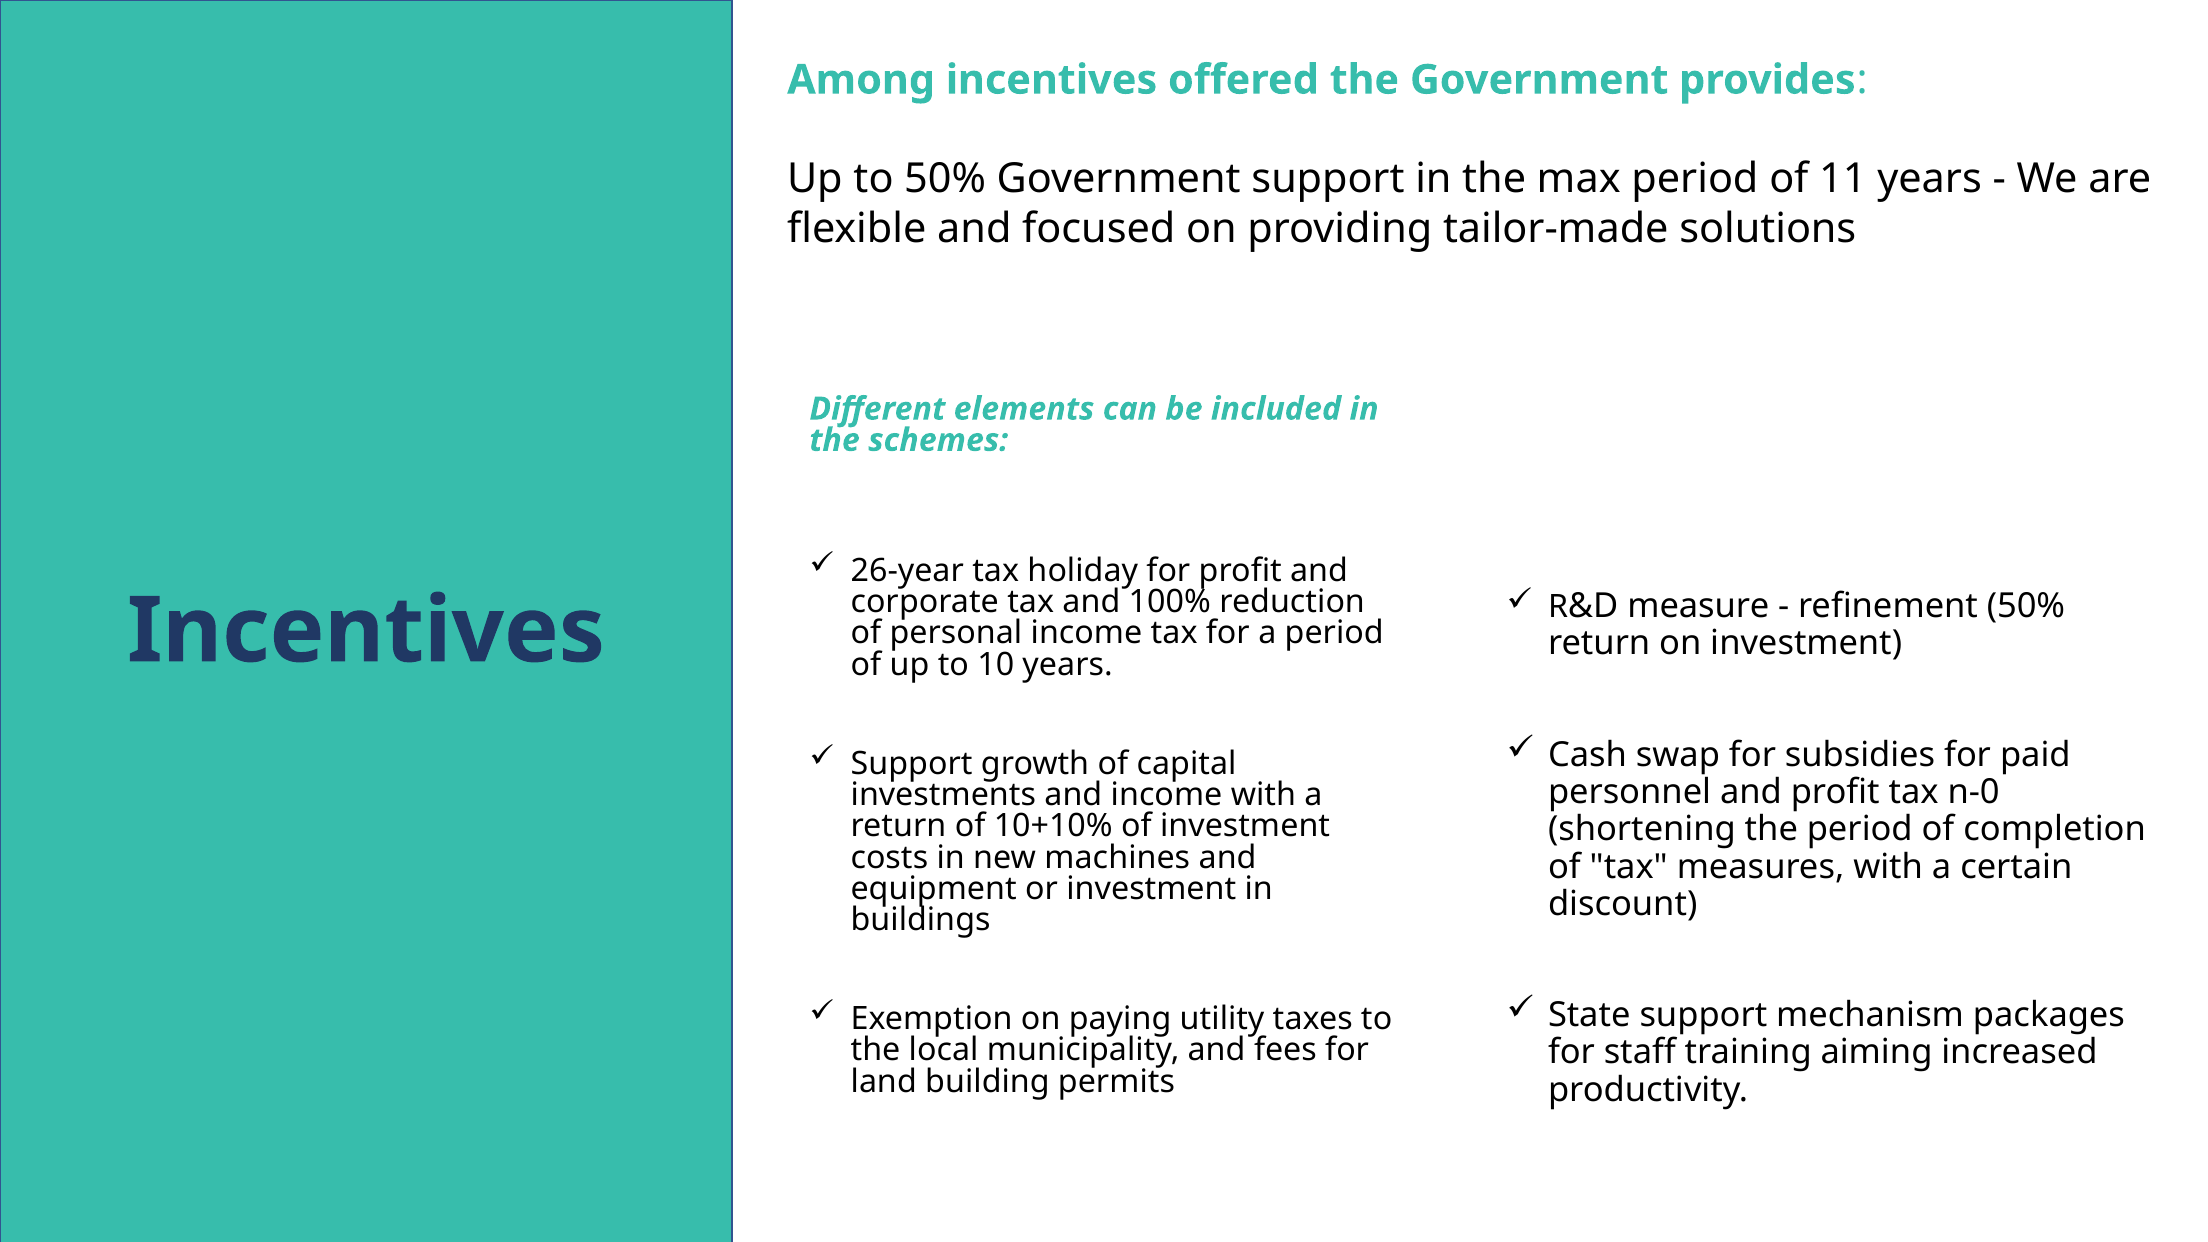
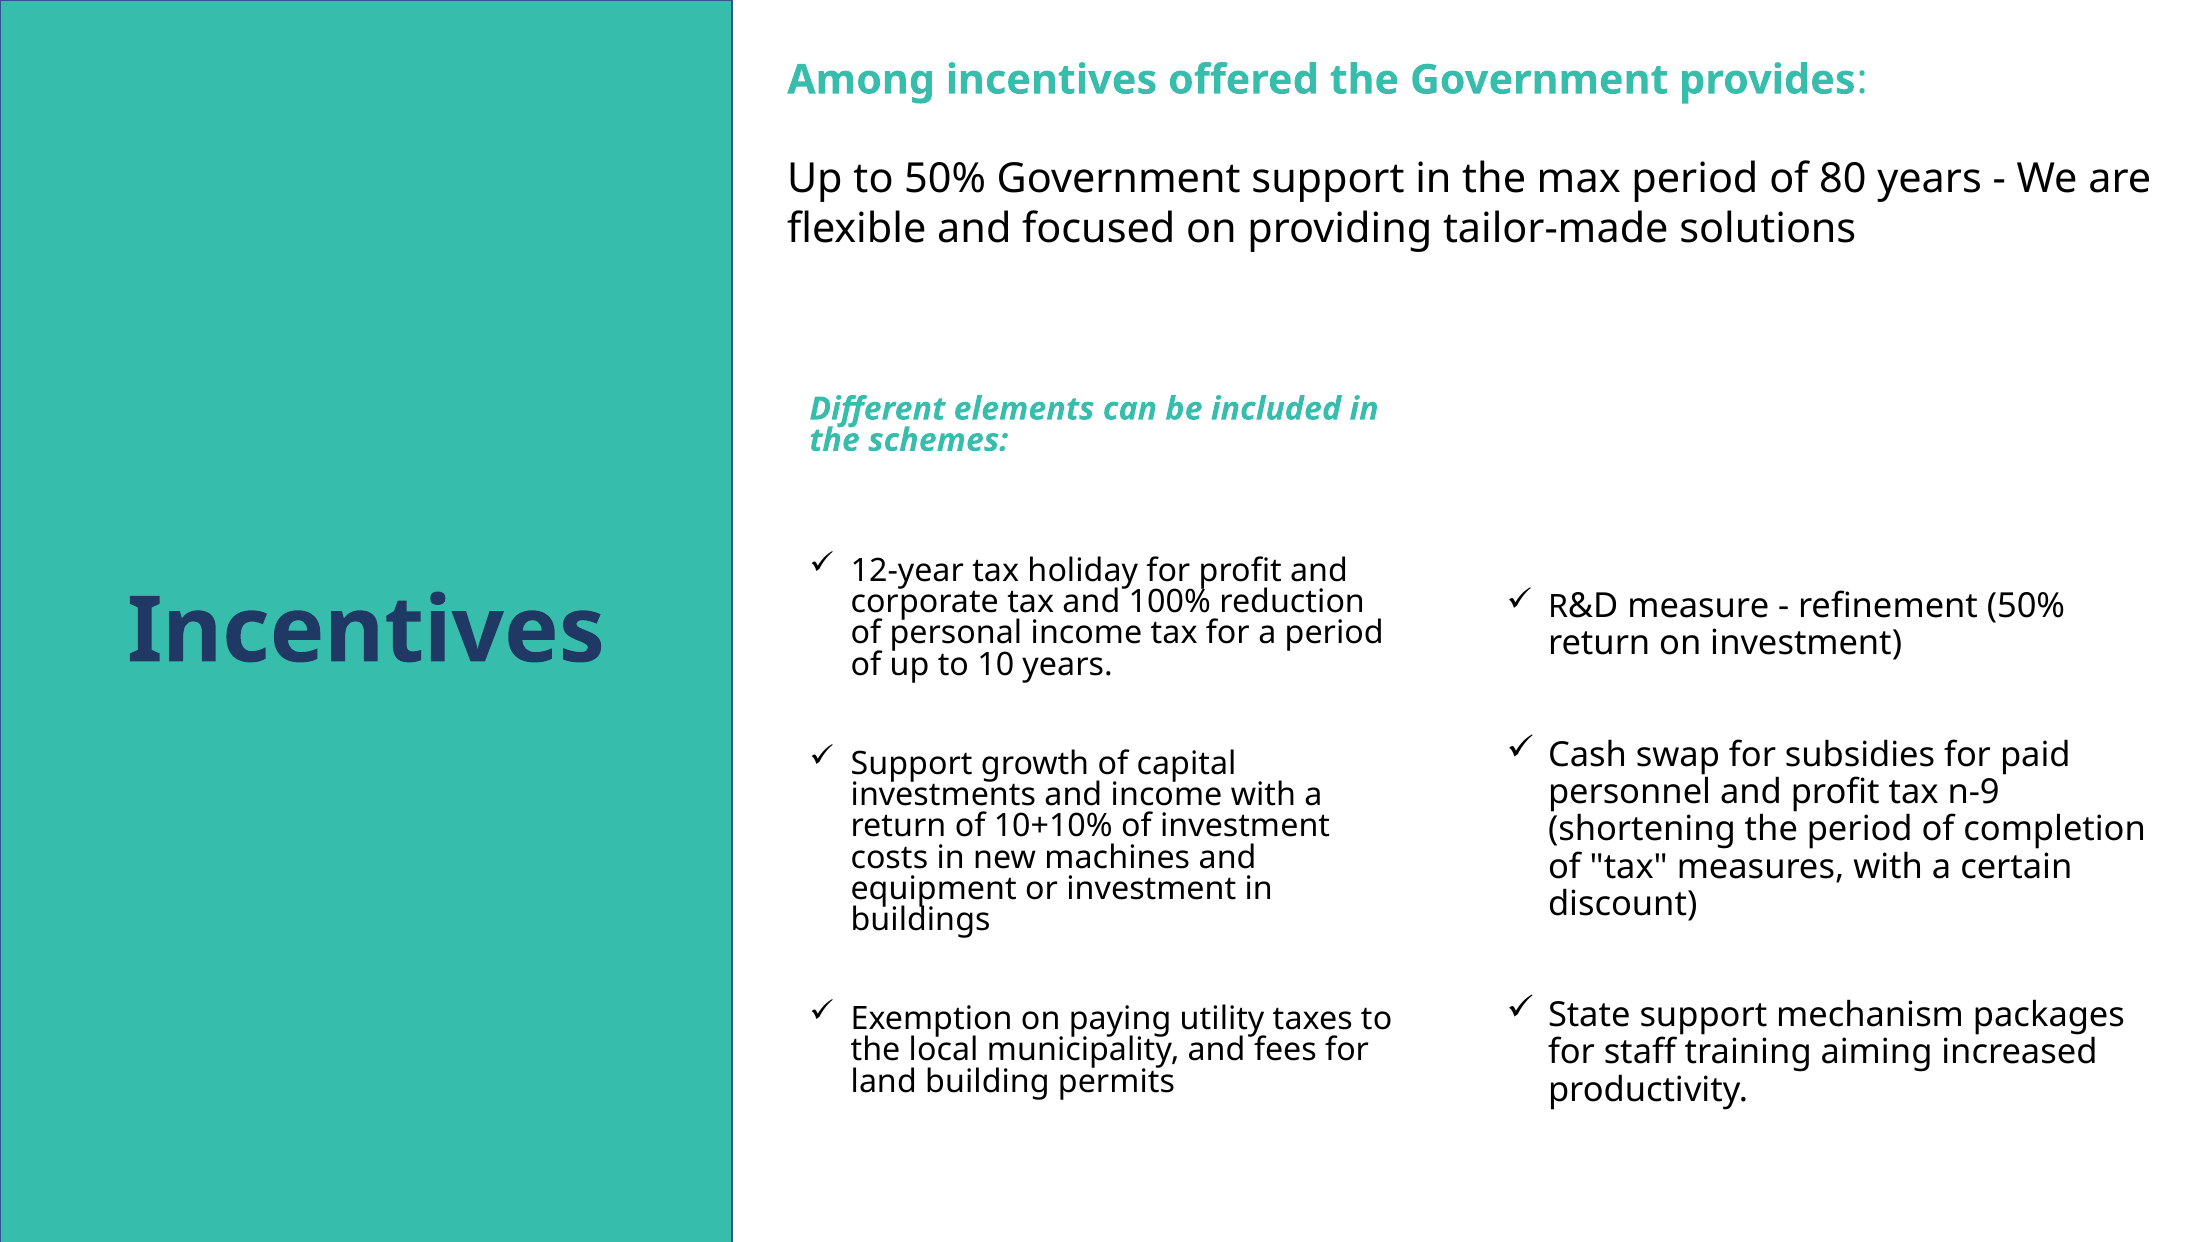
11: 11 -> 80 (1843, 179)
26-year: 26-year -> 12-year (907, 571)
n-0: n-0 -> n-9 (1974, 792)
